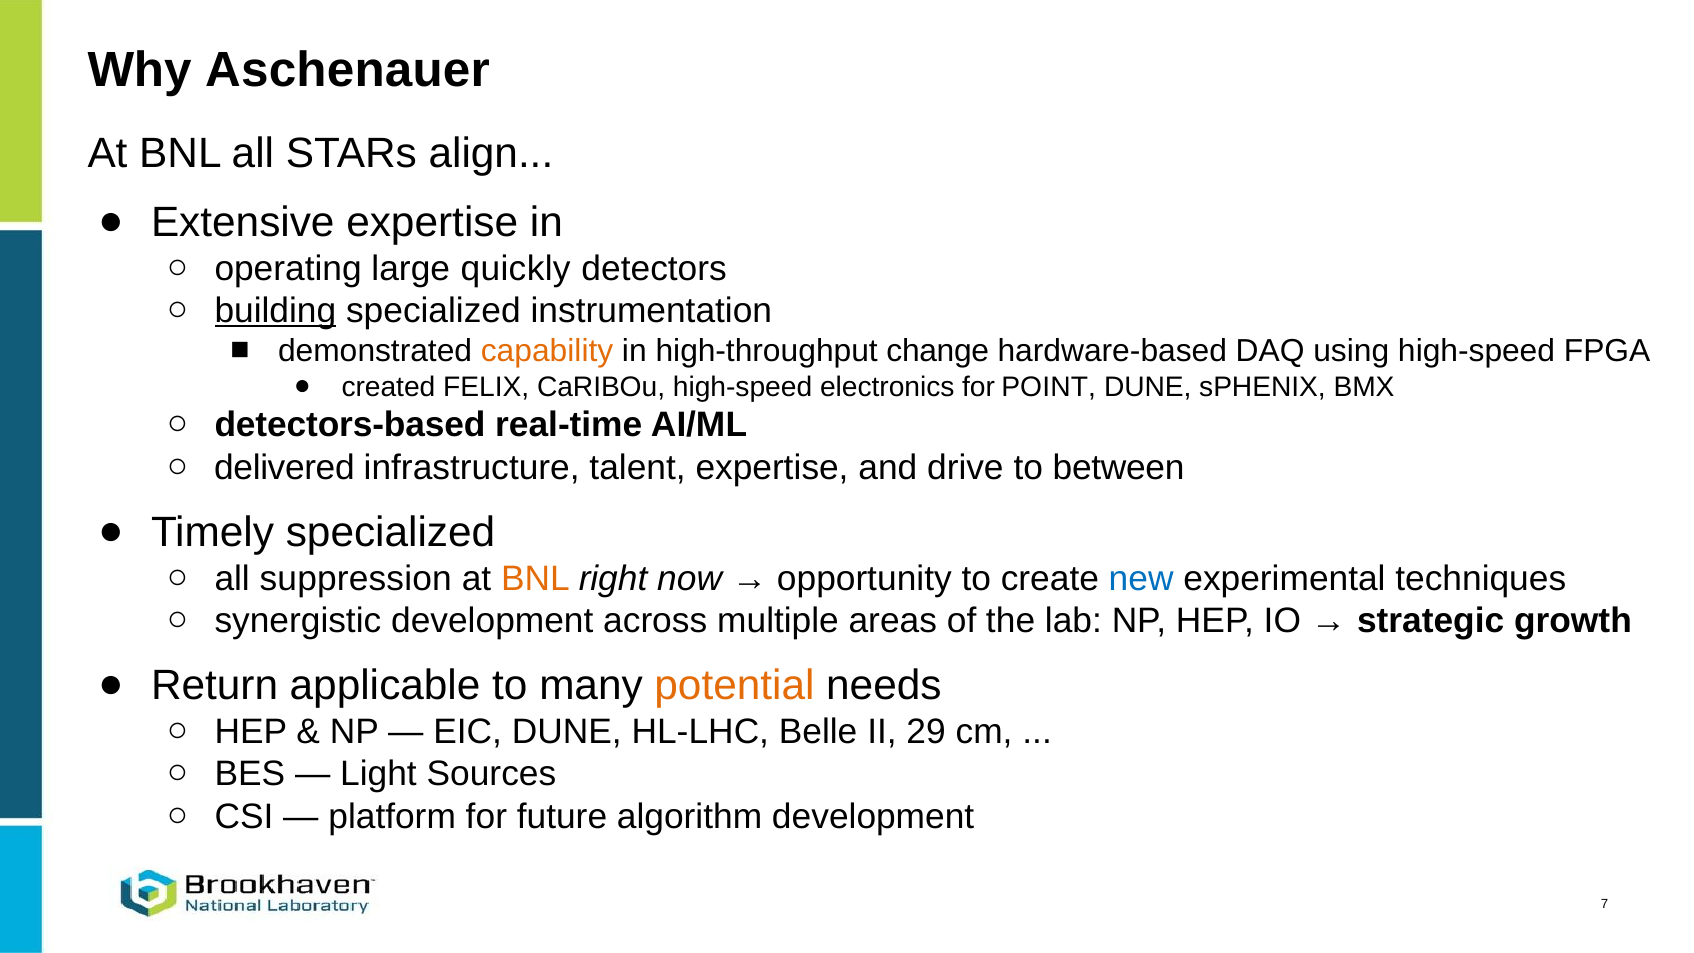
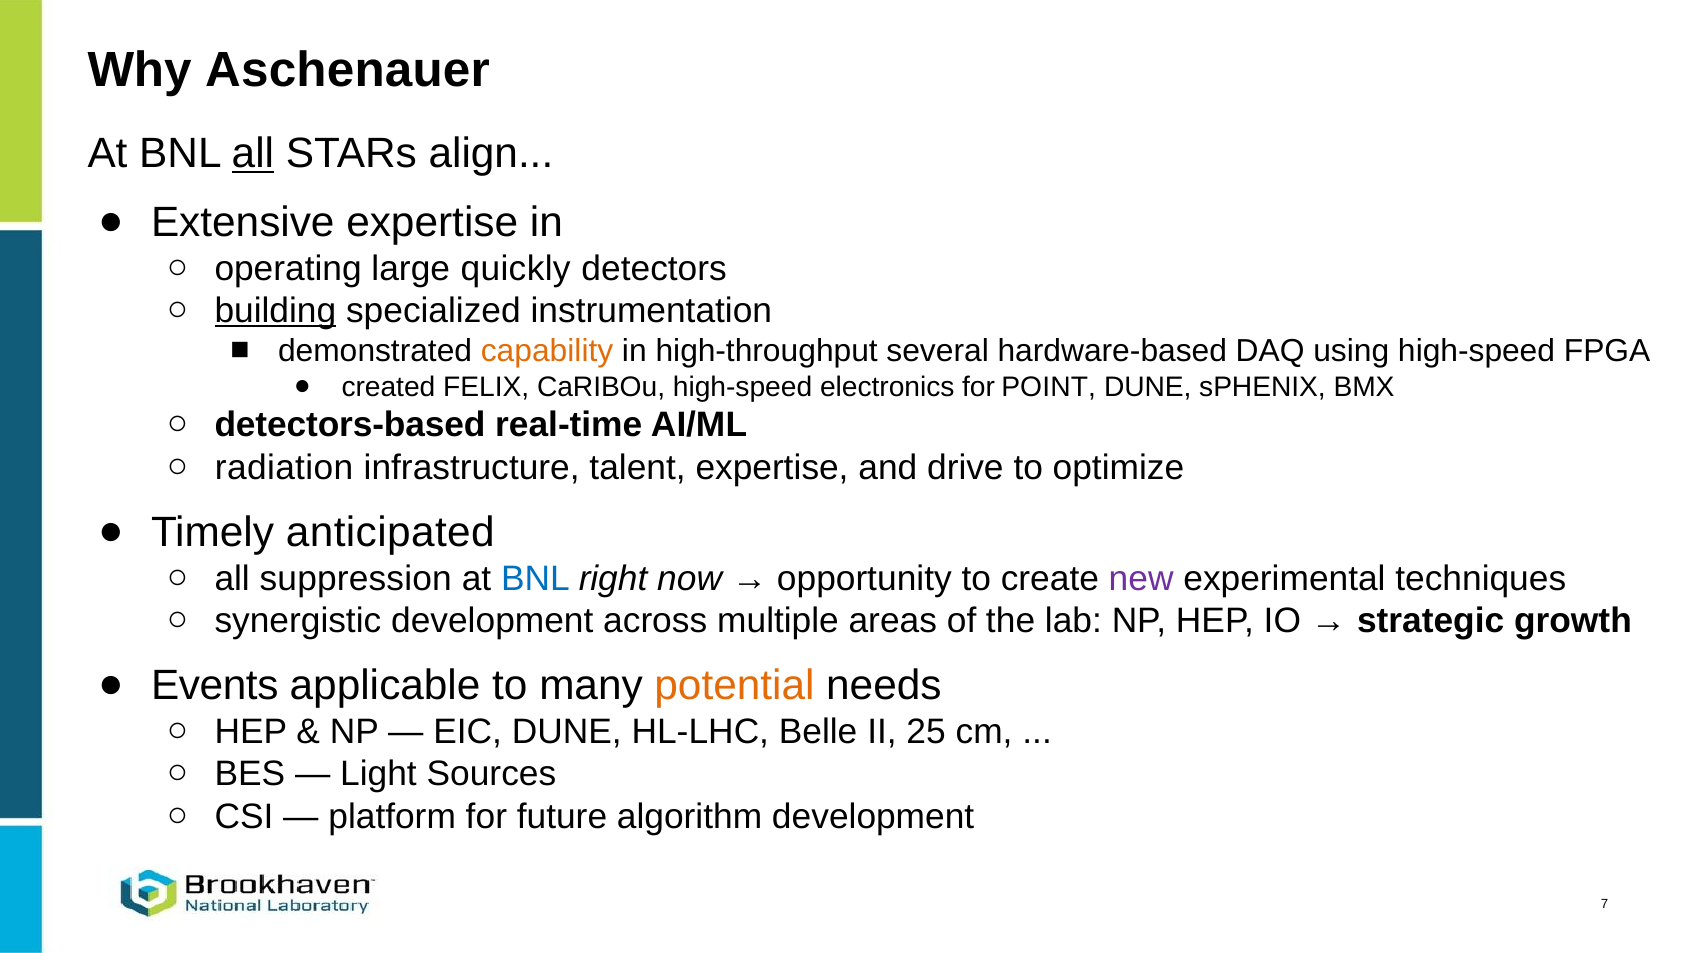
all underline: none -> present (253, 154)
change: change -> several (938, 351)
delivered: delivered -> radiation (284, 468)
between: between -> optimize (1118, 468)
Timely specialized: specialized -> anticipated (390, 532)
BNL colour: orange -> blue (536, 578)
new colour: blue -> purple (1141, 578)
Return: Return -> Events (215, 686)
29: 29 -> 25 (926, 732)
